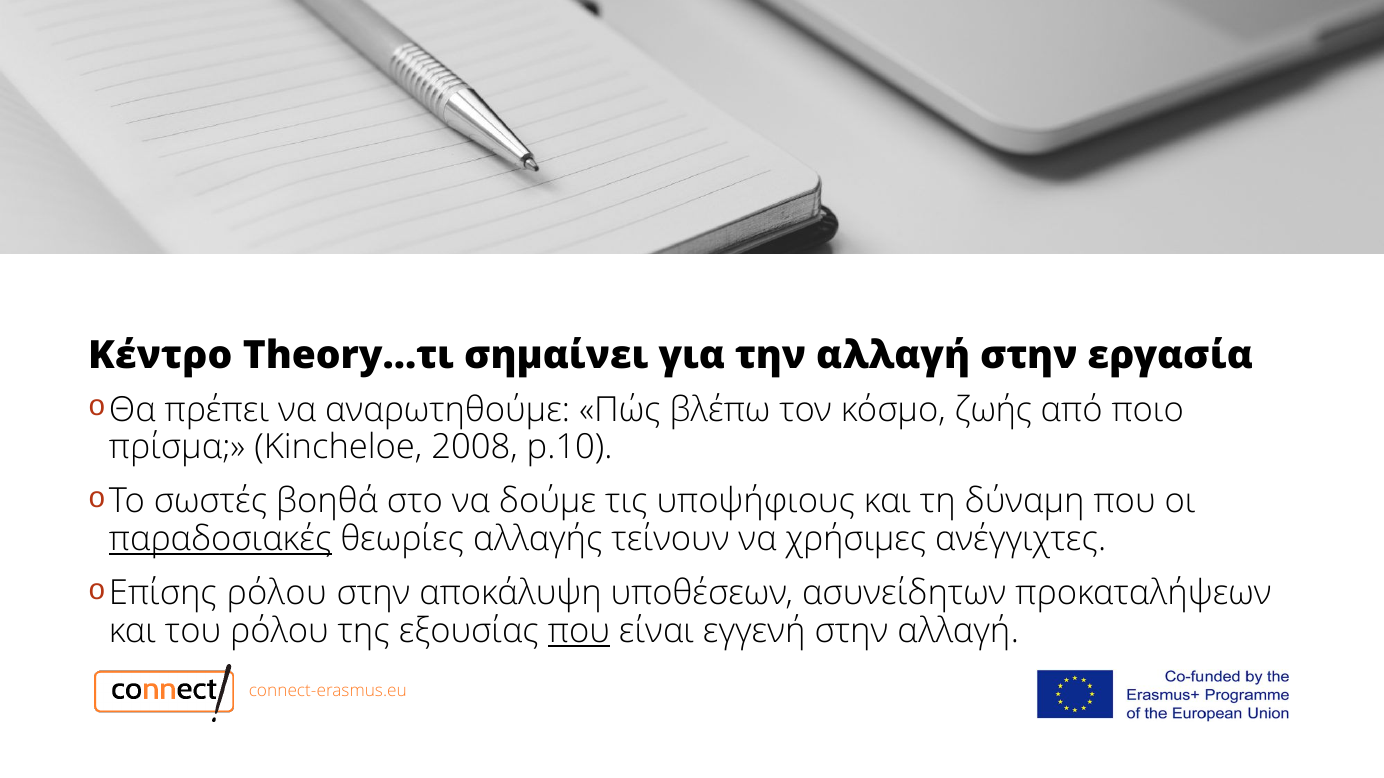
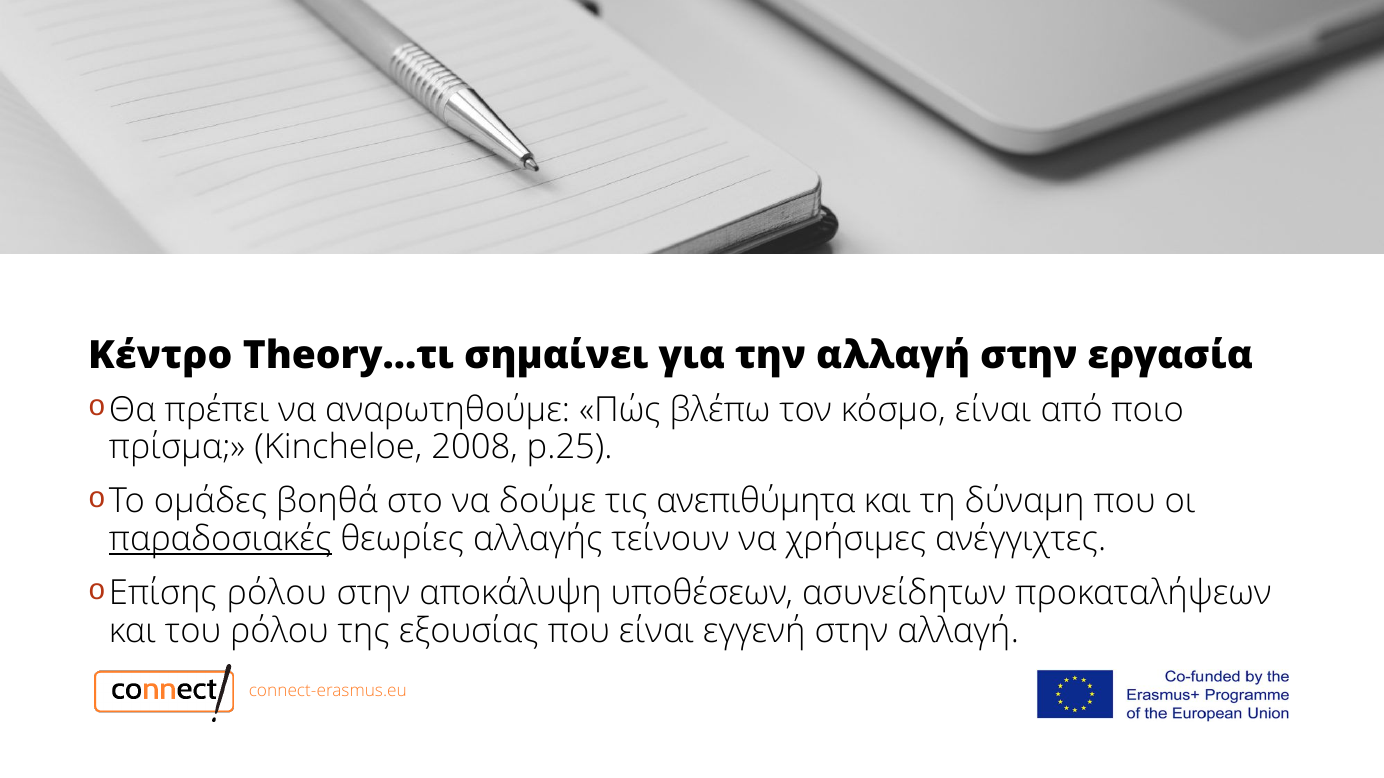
κόσμο ζωής: ζωής -> είναι (993, 410)
p.10: p.10 -> p.25 (570, 447)
σωστές: σωστές -> ομάδες (210, 502)
υποψήφιους: υποψήφιους -> ανεπιθύμητα (756, 502)
που underline: present -> none (579, 631)
